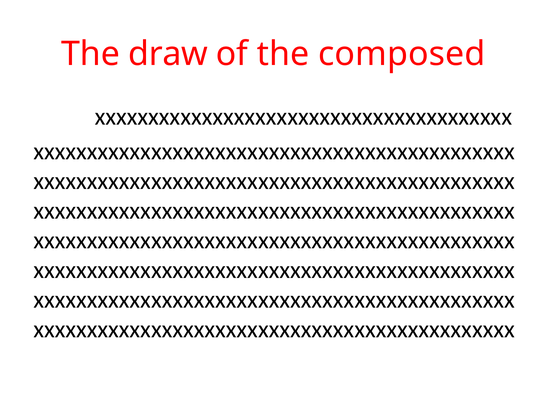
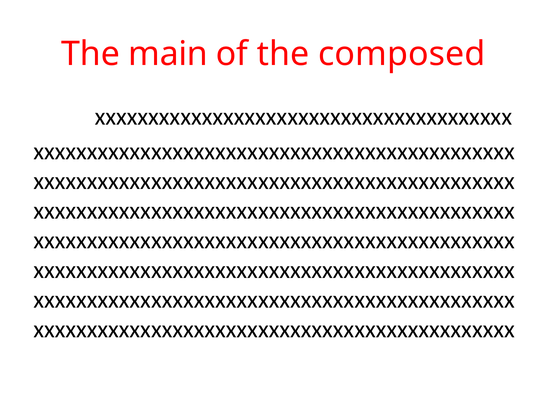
draw: draw -> main (168, 54)
